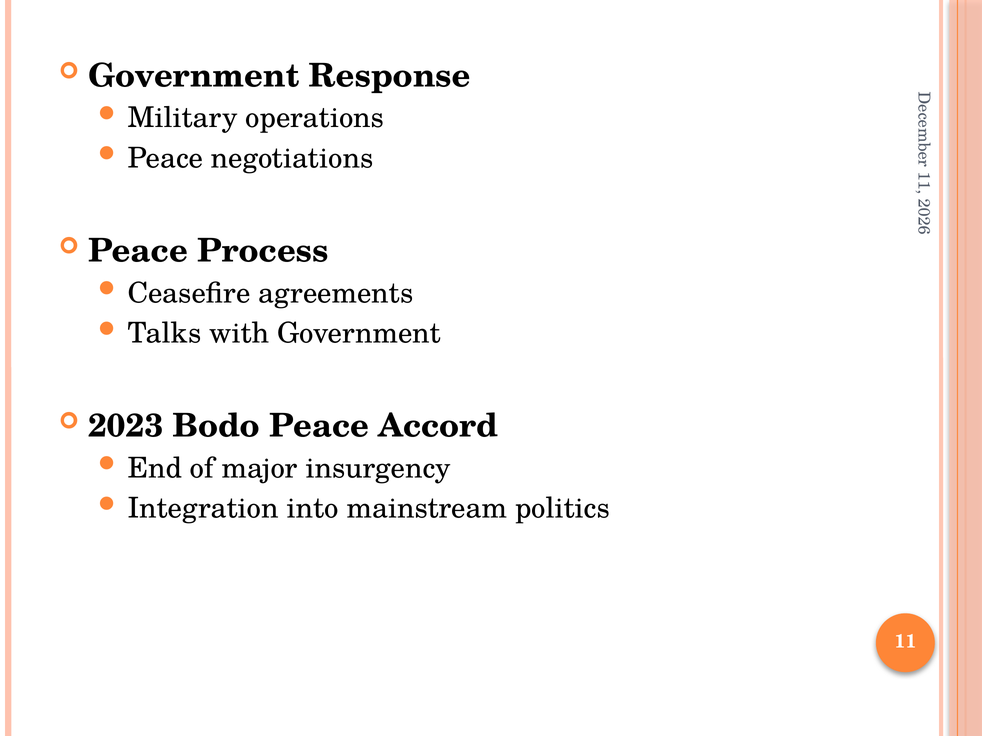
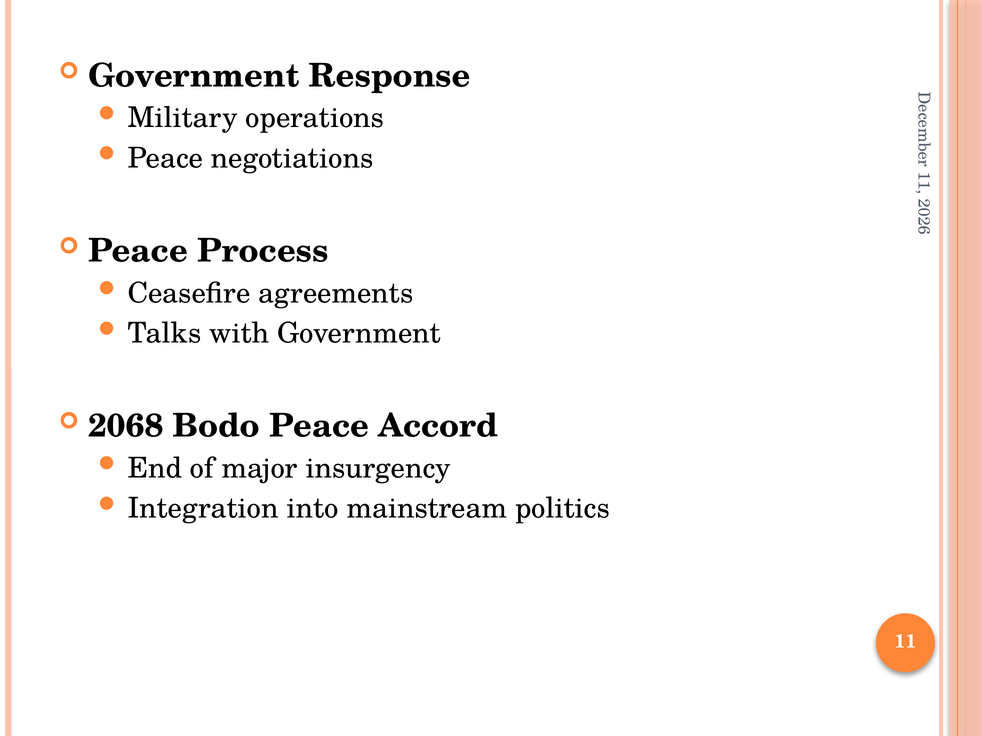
2023: 2023 -> 2068 (126, 426)
